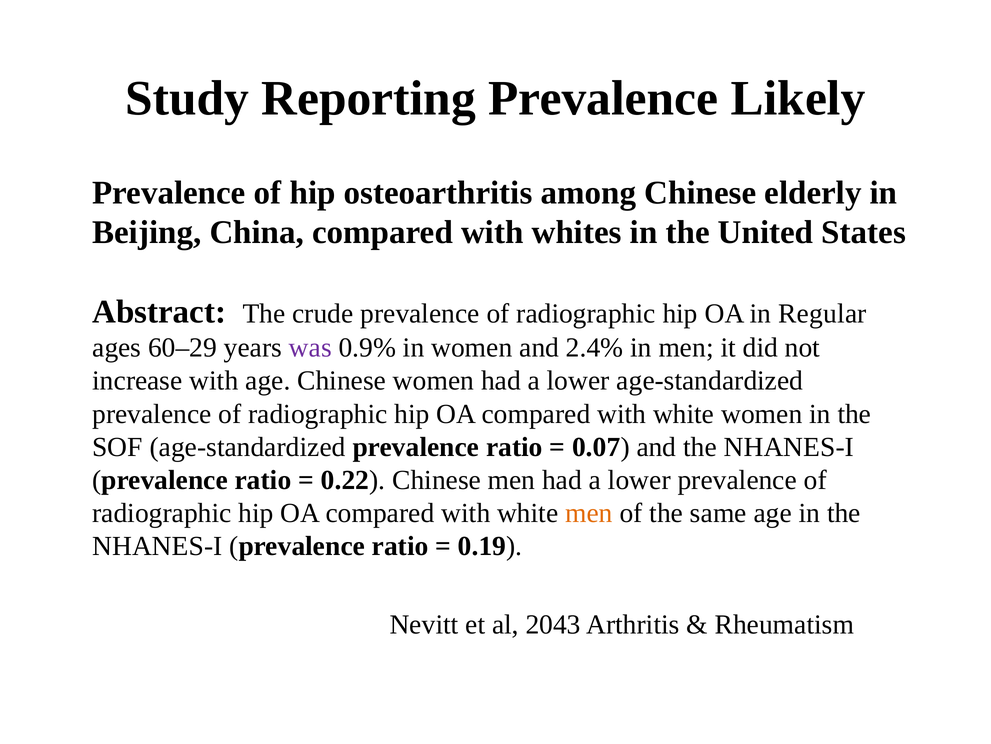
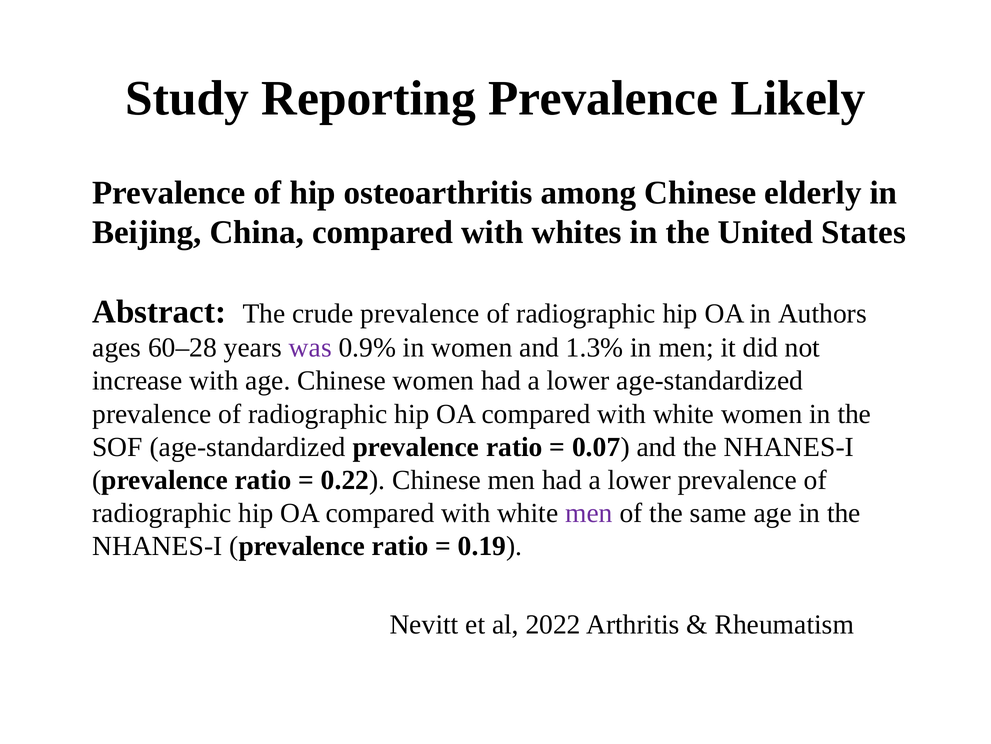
Regular: Regular -> Authors (822, 313)
60–29: 60–29 -> 60–28 (183, 347)
2.4%: 2.4% -> 1.3% (595, 347)
men colour: orange -> purple (589, 513)
2043: 2043 -> 2022 (553, 624)
